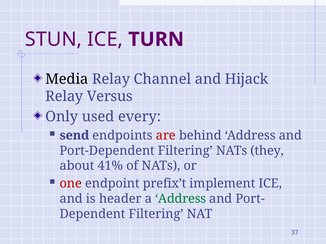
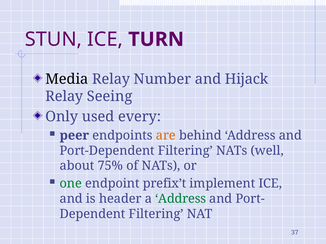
Channel: Channel -> Number (162, 79)
Versus: Versus -> Seeing (110, 97)
send: send -> peer (74, 136)
are colour: red -> orange (166, 136)
they: they -> well (267, 151)
41%: 41% -> 75% (110, 166)
one colour: red -> green (71, 184)
